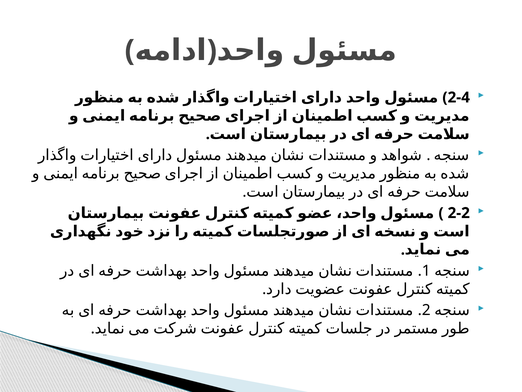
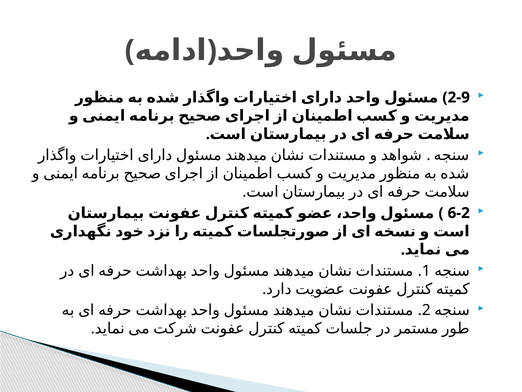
2-4: 2-4 -> 2-9 (459, 97)
2-2: 2-2 -> 6-2 (459, 213)
